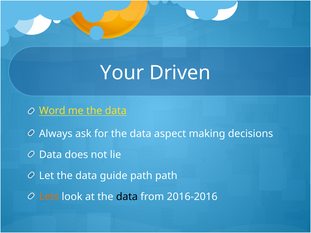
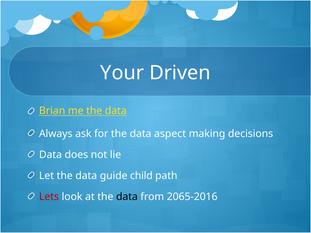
Word: Word -> Brian (52, 111)
guide path: path -> child (141, 176)
Lets colour: orange -> red (49, 197)
2016-2016: 2016-2016 -> 2065-2016 (192, 197)
